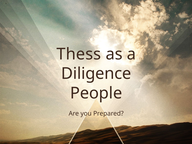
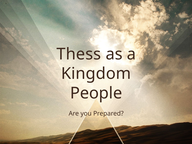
Diligence: Diligence -> Kingdom (96, 74)
